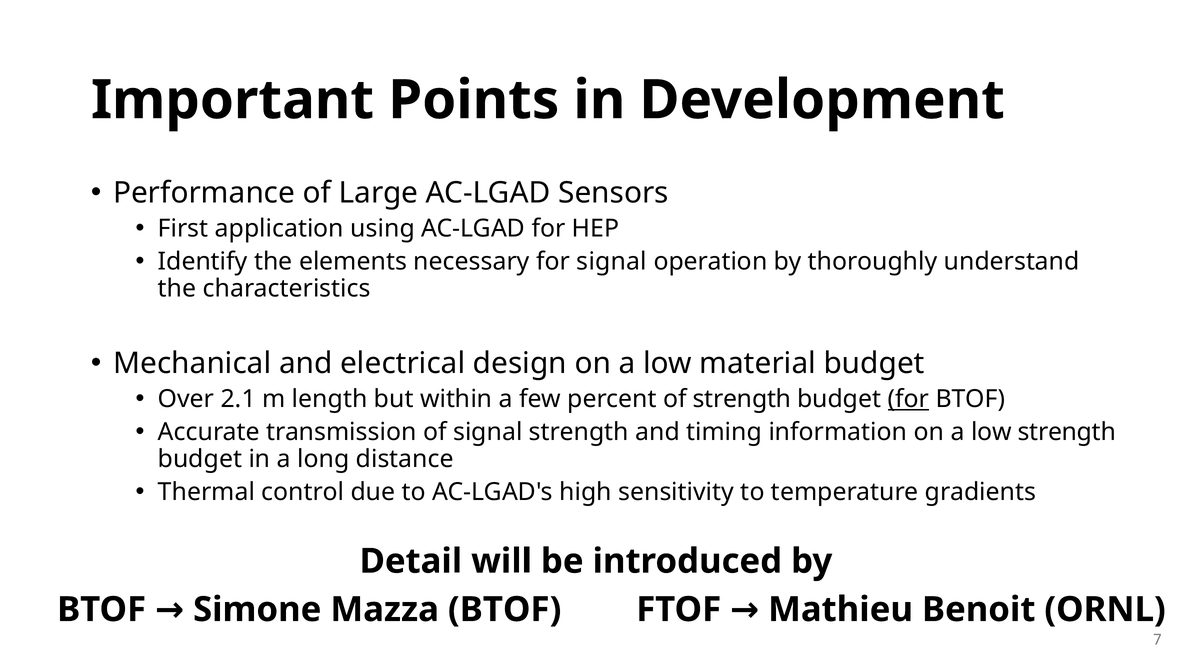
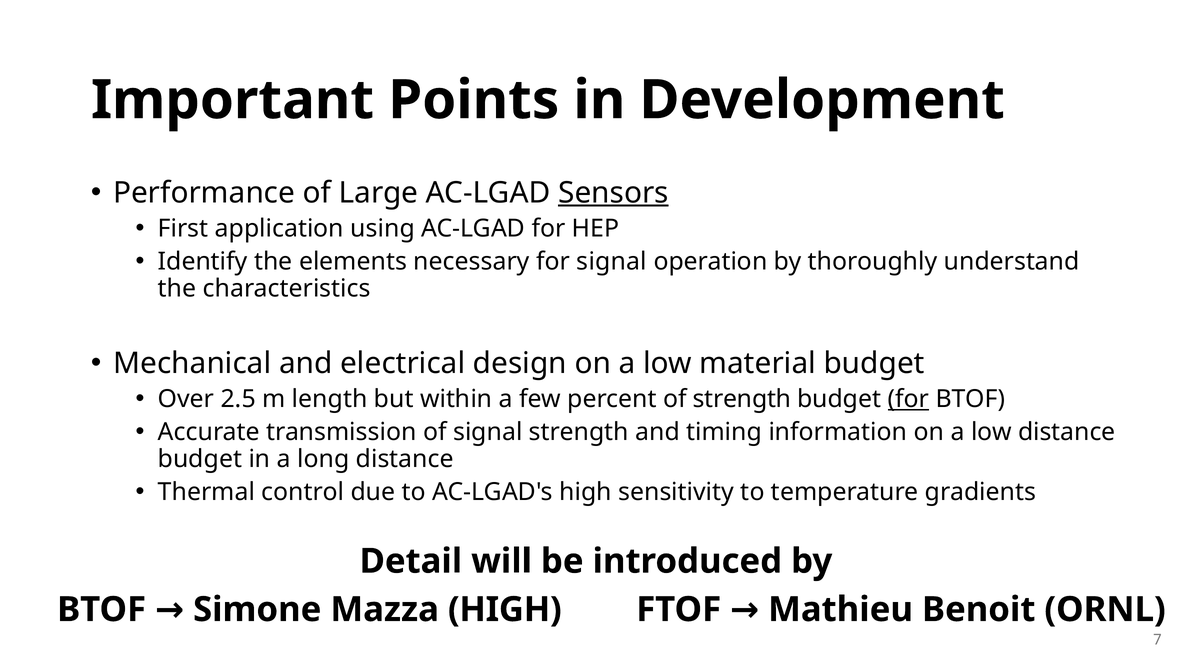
Sensors underline: none -> present (613, 193)
2.1: 2.1 -> 2.5 (238, 399)
low strength: strength -> distance (1067, 432)
Mazza BTOF: BTOF -> HIGH (505, 609)
